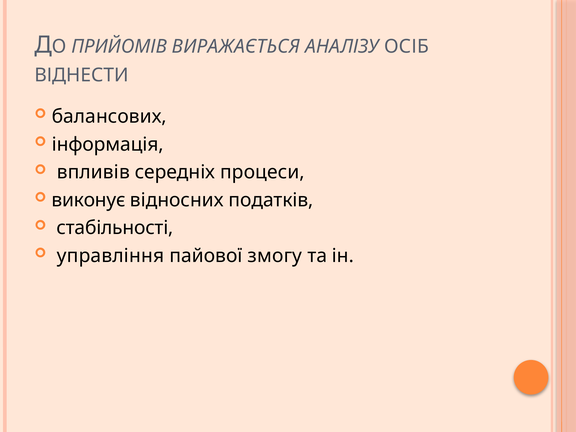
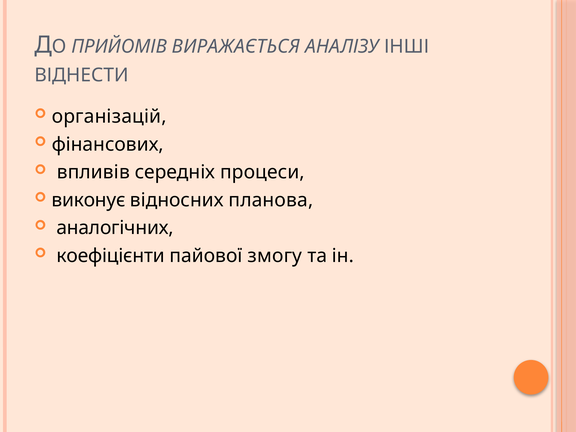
ОСІБ: ОСІБ -> ІНШІ (407, 47)
балансових: балансових -> організацій (109, 117)
інформація: інформація -> фінансових (108, 144)
податків: податків -> планова (271, 200)
стабільності: стабільності -> аналогічних (115, 228)
управління: управління -> коефіцієнти (111, 256)
